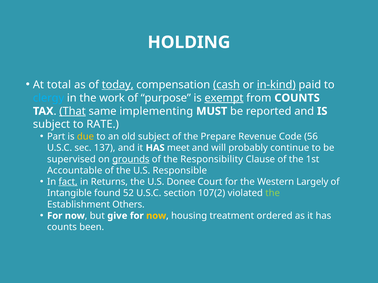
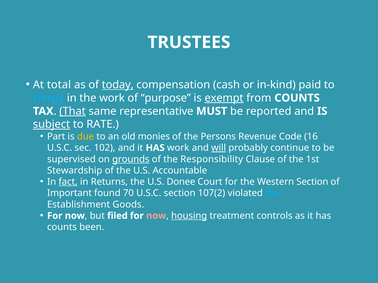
HOLDING: HOLDING -> TRUSTEES (189, 42)
cash underline: present -> none (226, 85)
in-kind underline: present -> none (276, 85)
implementing: implementing -> representative (156, 111)
subject underline: none -> present (52, 125)
old subject: subject -> monies (154, 137)
Prepare: Prepare -> Persons (218, 137)
56: 56 -> 16 (311, 137)
137: 137 -> 102 (105, 148)
HAS meet: meet -> work (178, 148)
will underline: none -> present (219, 148)
Accountable: Accountable -> Stewardship (75, 171)
Responsible: Responsible -> Accountable (180, 171)
Western Largely: Largely -> Section (312, 182)
Intangible: Intangible -> Important (69, 193)
52: 52 -> 70 (128, 193)
the colour: light green -> light blue (273, 193)
Others: Others -> Goods (128, 205)
give: give -> filed (117, 216)
now colour: yellow -> pink (156, 216)
housing underline: none -> present (189, 216)
ordered: ordered -> controls (275, 216)
